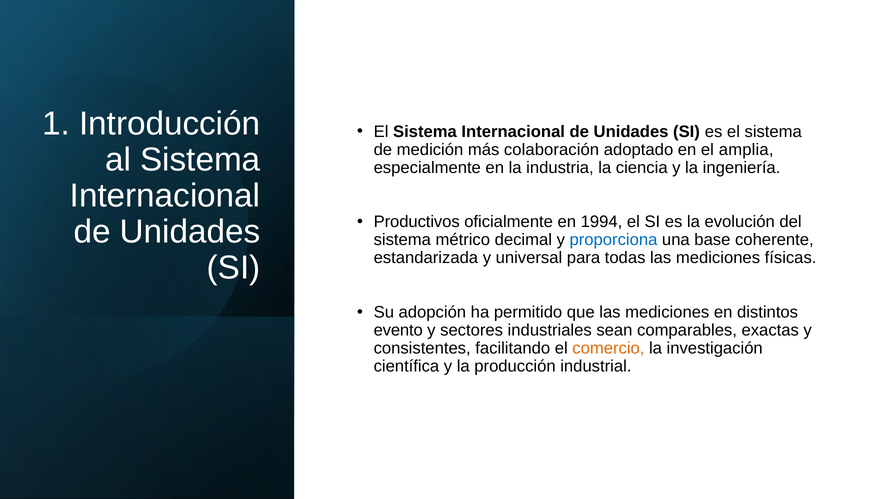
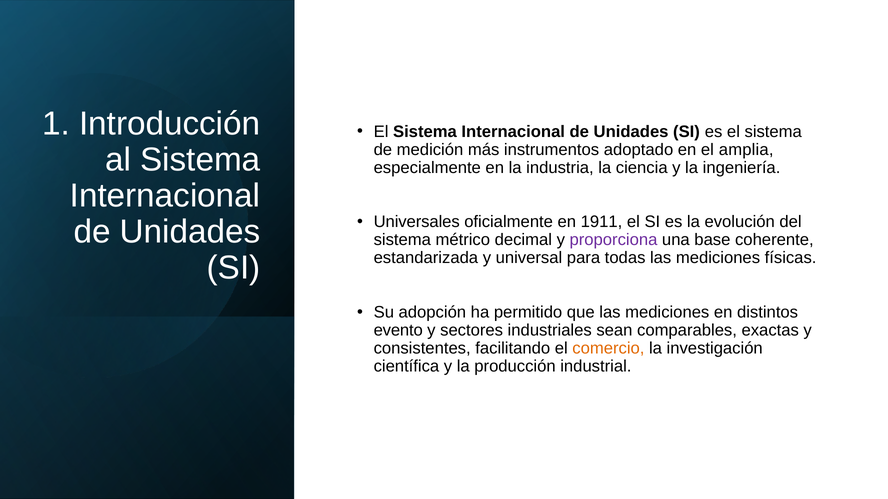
colaboración: colaboración -> instrumentos (552, 150)
Productivos: Productivos -> Universales (417, 222)
1994: 1994 -> 1911 (602, 222)
proporciona colour: blue -> purple (613, 240)
